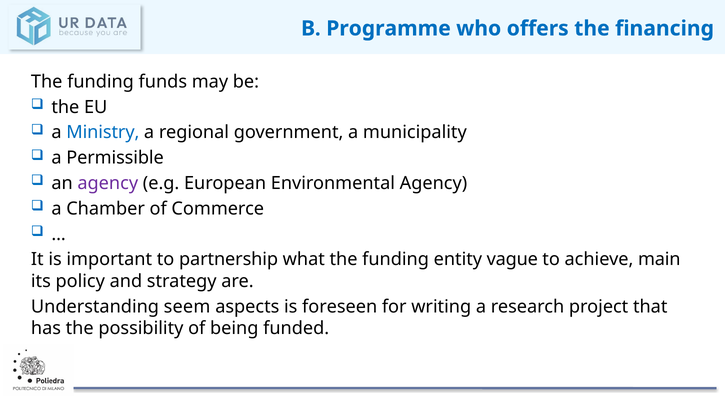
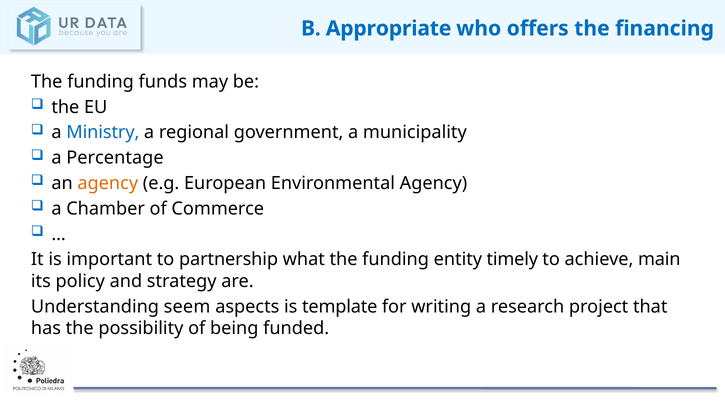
Programme: Programme -> Appropriate (389, 28)
Permissible: Permissible -> Percentage (115, 158)
agency colour: purple -> orange (108, 183)
vague: vague -> timely (512, 259)
foreseen: foreseen -> template (340, 306)
